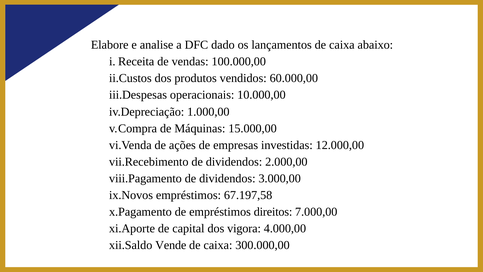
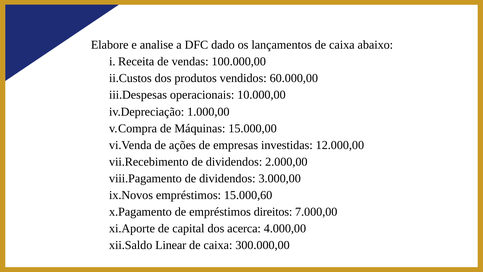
67.197,58: 67.197,58 -> 15.000,60 (248, 195)
vigora: vigora -> acerca (244, 228)
Vende: Vende -> Linear (171, 245)
